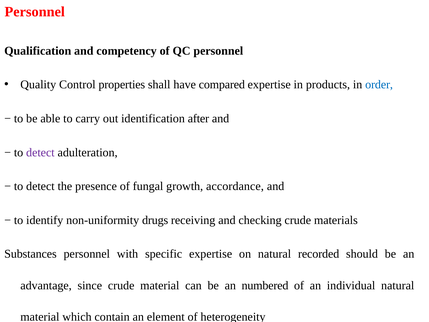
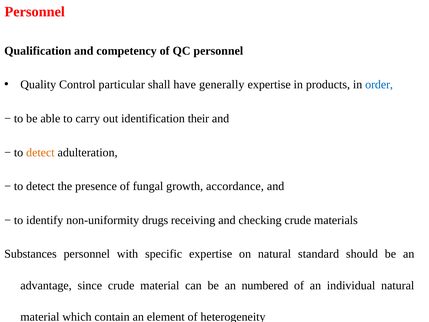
properties: properties -> particular (122, 85)
compared: compared -> generally (222, 85)
after: after -> their (198, 118)
detect colour: purple -> orange (40, 152)
recorded: recorded -> standard (319, 254)
